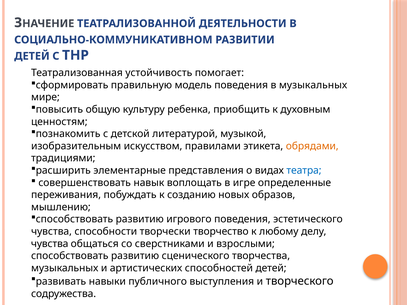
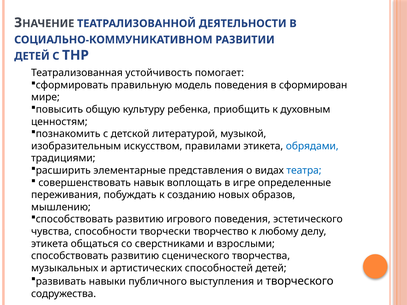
в музыкальных: музыкальных -> сформирован (313, 85)
обрядами colour: orange -> blue (312, 146)
чувства: чувства -> этикета (50, 244)
